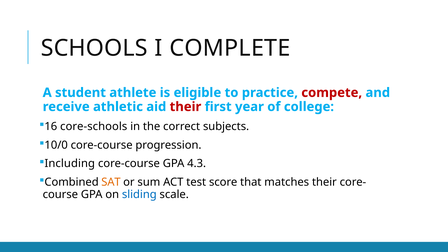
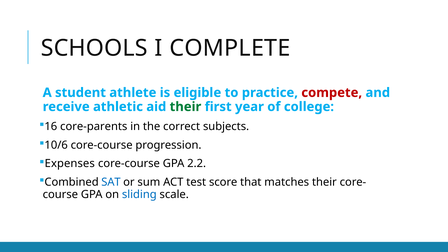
their colour: red -> green (185, 107)
core-schools: core-schools -> core-parents (94, 126)
10/0: 10/0 -> 10/6 (56, 145)
Including: Including -> Expenses (70, 164)
4.3: 4.3 -> 2.2 (197, 164)
SAT colour: orange -> blue (111, 182)
